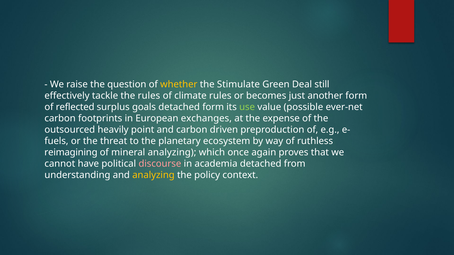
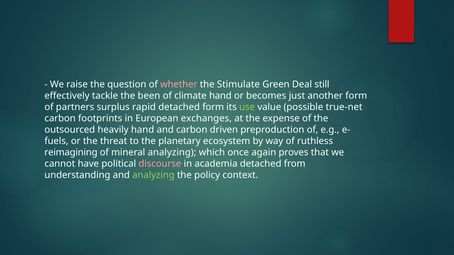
whether colour: yellow -> pink (179, 84)
the rules: rules -> been (149, 96)
climate rules: rules -> hand (220, 96)
reflected: reflected -> partners (75, 107)
goals: goals -> rapid (144, 107)
ever-net: ever-net -> true-net (344, 107)
heavily point: point -> hand (143, 130)
analyzing colour: yellow -> light green (153, 175)
